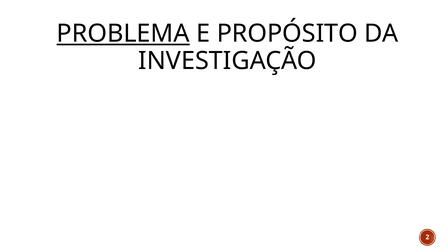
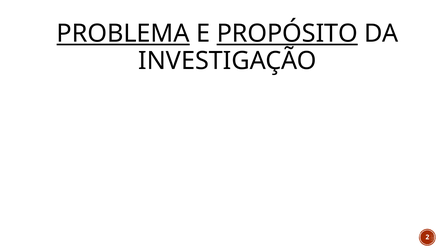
PROPÓSITO underline: none -> present (287, 34)
